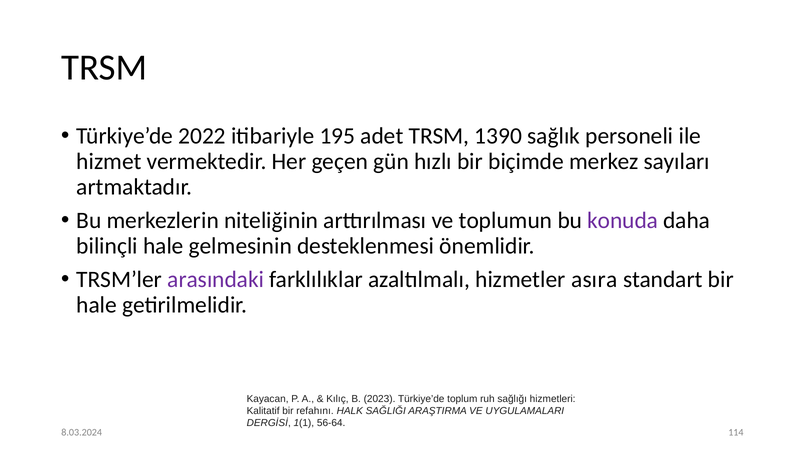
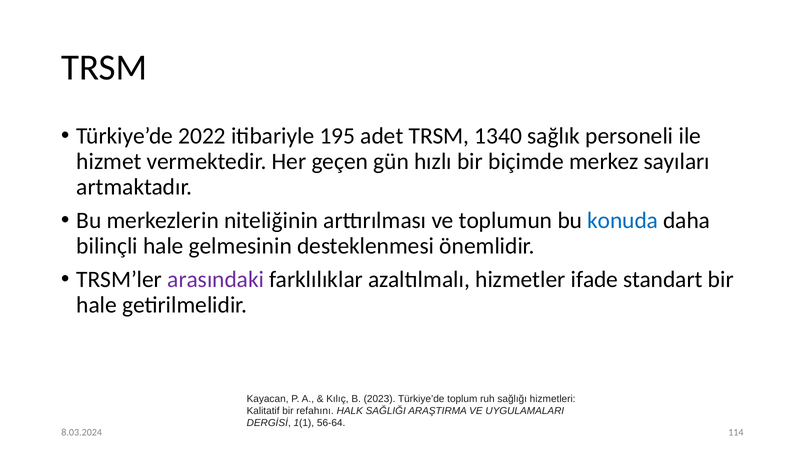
1390: 1390 -> 1340 (498, 136)
konuda colour: purple -> blue (623, 220)
asıra: asıra -> ifade (594, 279)
